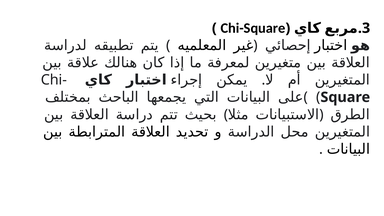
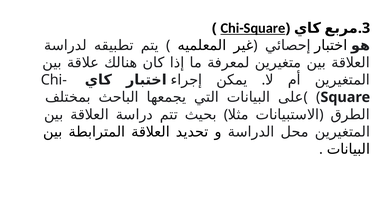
Chi-Square underline: none -> present (253, 28)
